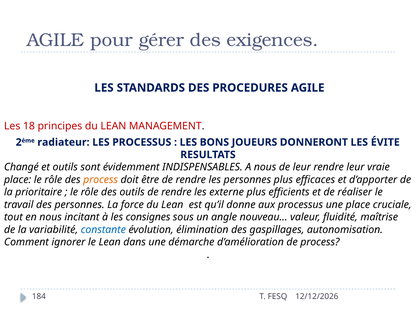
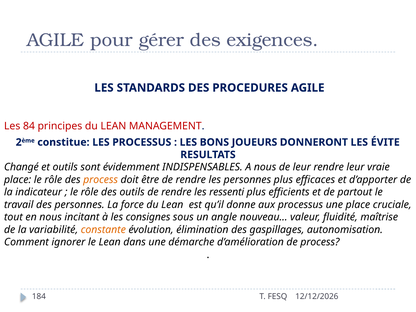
18: 18 -> 84 (29, 126)
radiateur: radiateur -> constitue (63, 142)
prioritaire: prioritaire -> indicateur (39, 192)
externe: externe -> ressenti (227, 192)
réaliser: réaliser -> partout (355, 192)
constante colour: blue -> orange (103, 230)
